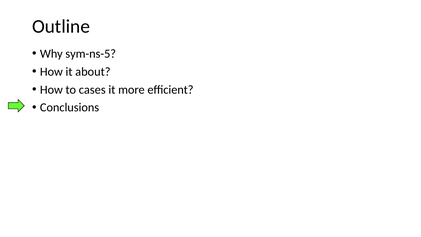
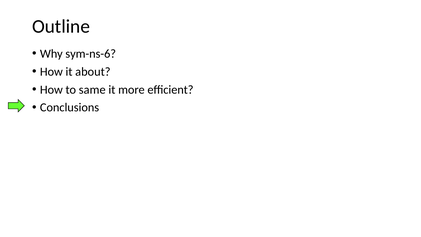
sym-ns-5: sym-ns-5 -> sym-ns-6 (91, 54)
cases: cases -> same (92, 90)
